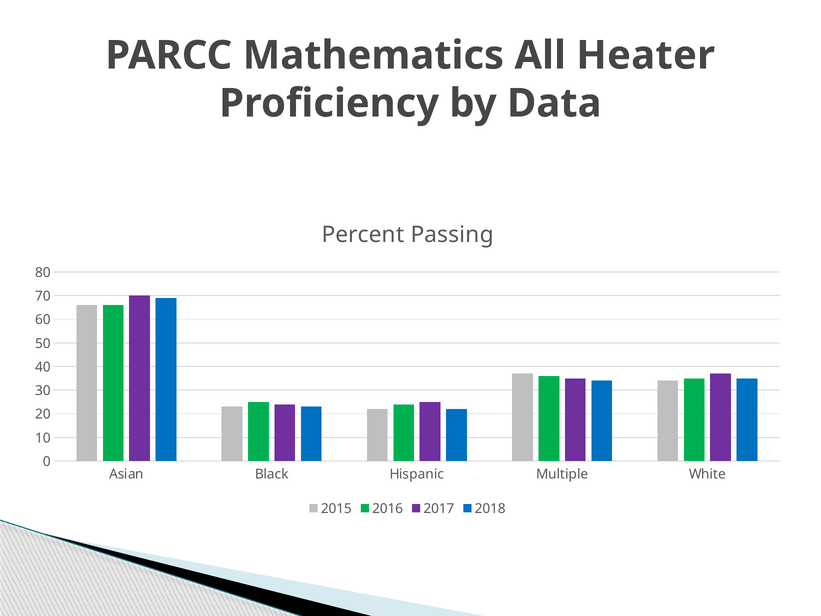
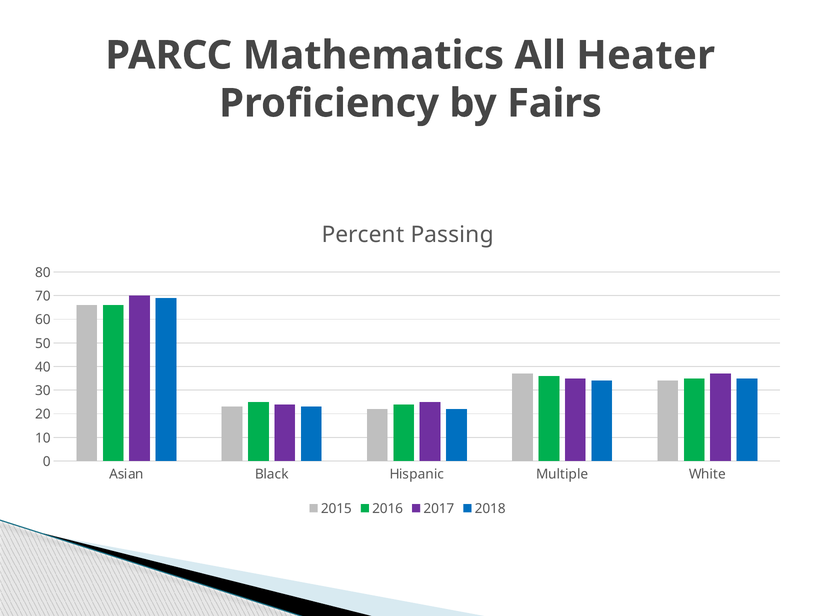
Data: Data -> Fairs (554, 103)
